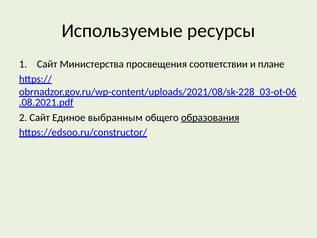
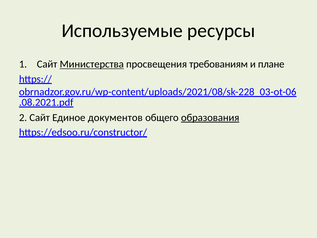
Министерства underline: none -> present (92, 64)
соответствии: соответствии -> требованиям (219, 64)
выбранным: выбранным -> документов (115, 117)
